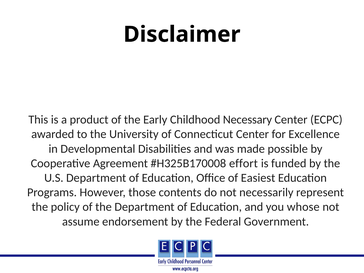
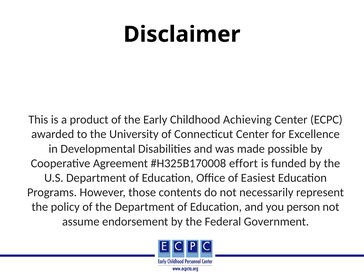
Necessary: Necessary -> Achieving (247, 120)
whose: whose -> person (303, 207)
